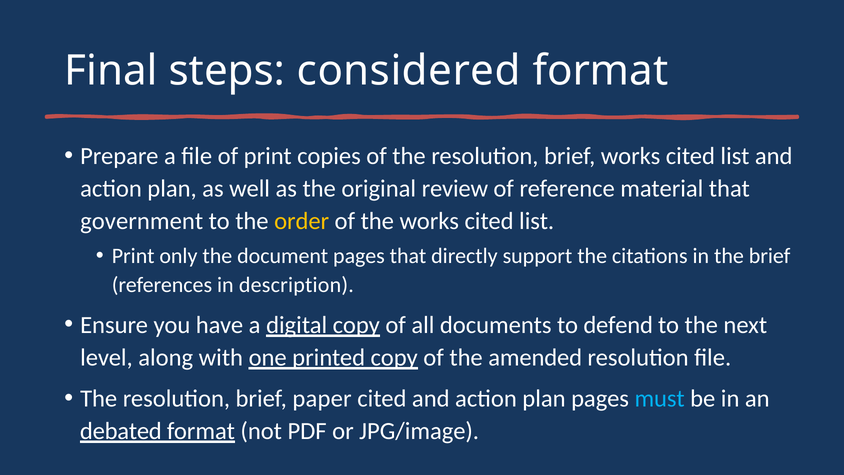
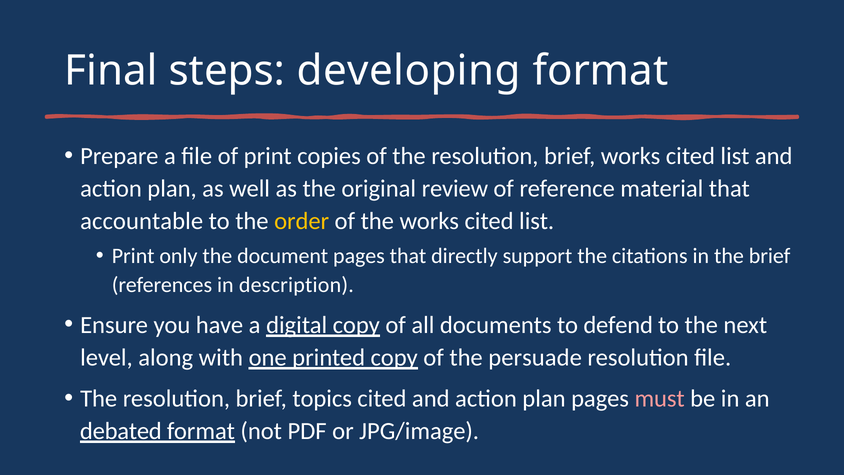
considered: considered -> developing (409, 71)
government: government -> accountable (142, 221)
amended: amended -> persuade (535, 357)
paper: paper -> topics (322, 399)
must colour: light blue -> pink (660, 399)
